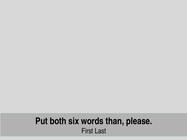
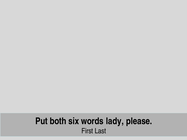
than: than -> lady (115, 121)
